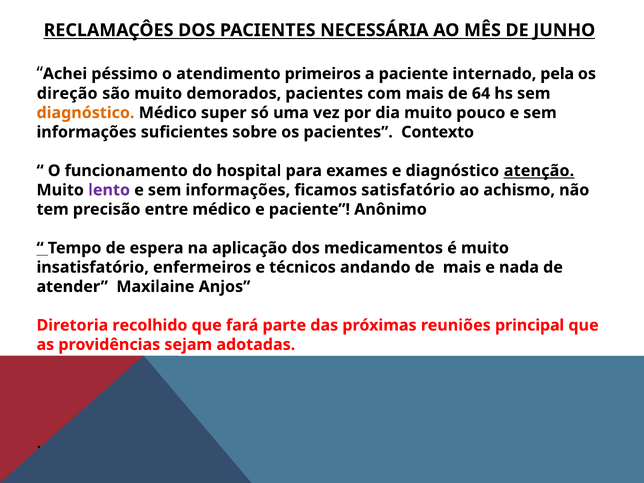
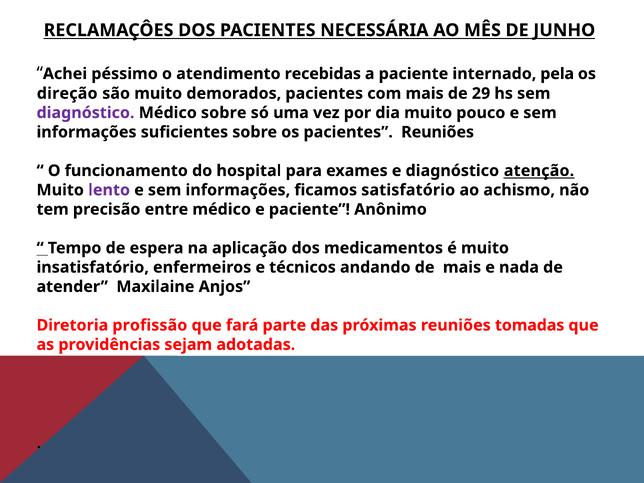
primeiros: primeiros -> recebidas (323, 74)
64: 64 -> 29 (481, 93)
diagnóstico colour: orange -> purple (85, 113)
Médico super: super -> sobre (224, 113)
pacientes Contexto: Contexto -> Reuniões (438, 132)
recolhido: recolhido -> profissão (150, 325)
principal: principal -> tomadas (530, 325)
